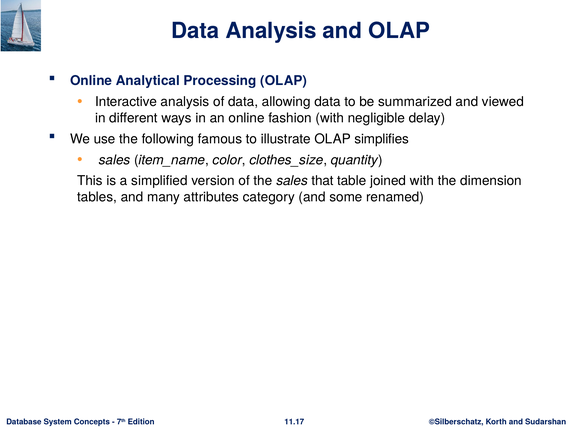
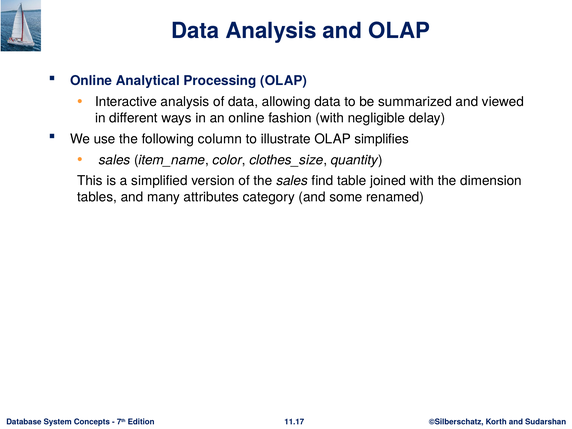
famous: famous -> column (220, 139)
that: that -> find (322, 181)
